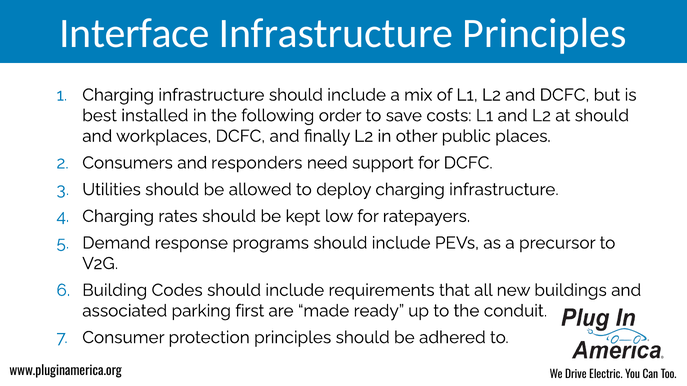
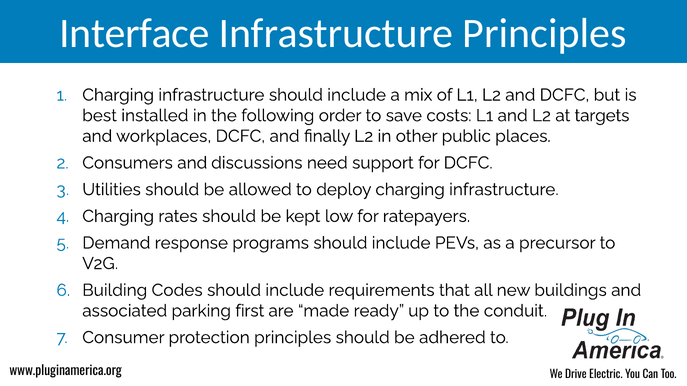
at should: should -> targets (602, 116)
responders: responders -> discussions (257, 163)
